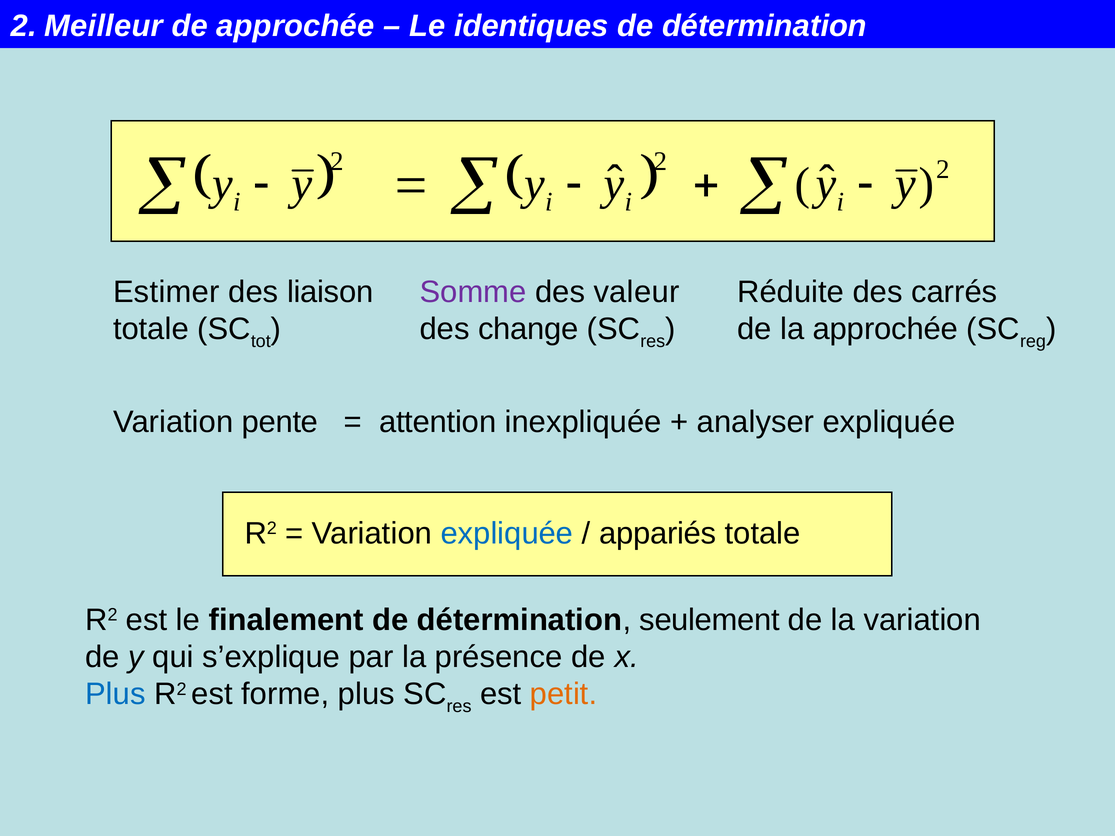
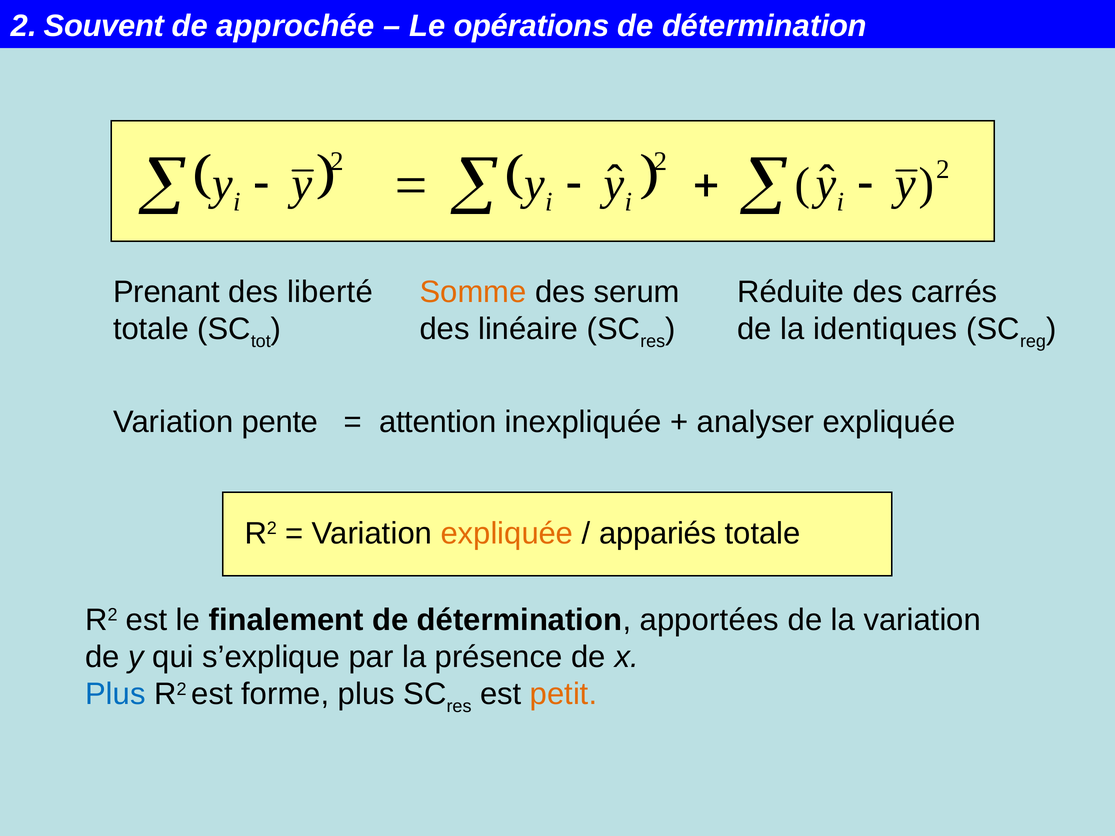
Meilleur: Meilleur -> Souvent (104, 26)
identiques: identiques -> opérations (532, 26)
Estimer: Estimer -> Prenant (167, 292)
liaison: liaison -> liberté (330, 292)
Somme colour: purple -> orange (473, 292)
valeur: valeur -> serum (637, 292)
change: change -> linéaire (528, 329)
la approchée: approchée -> identiques (885, 329)
expliquée colour: blue -> orange (507, 534)
seulement: seulement -> apportées (709, 620)
